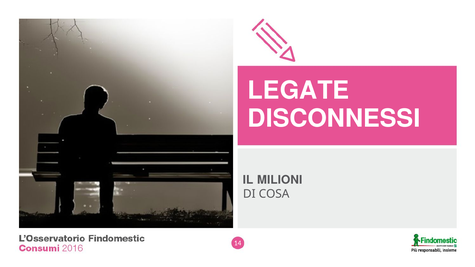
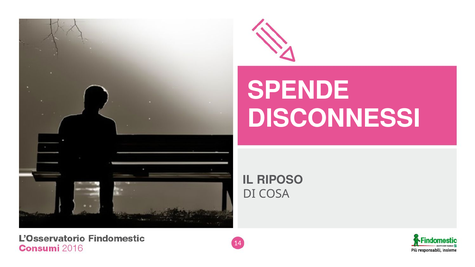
LEGATE: LEGATE -> SPENDE (299, 91)
MILIONI: MILIONI -> RIPOSO (280, 180)
